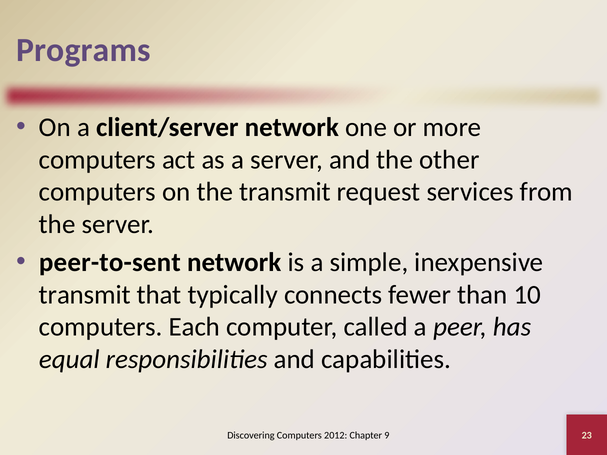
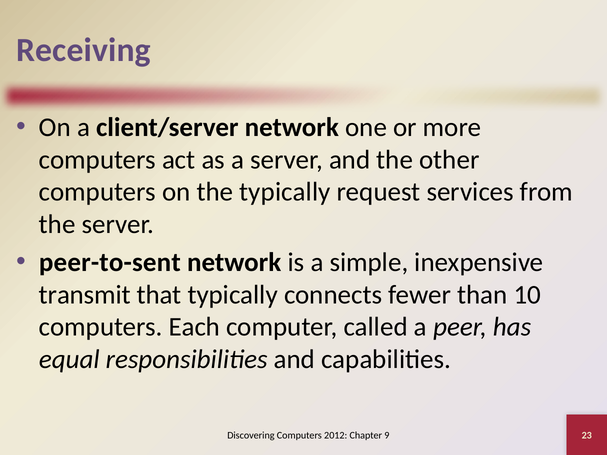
Programs: Programs -> Receiving (83, 50)
the transmit: transmit -> typically (285, 192)
